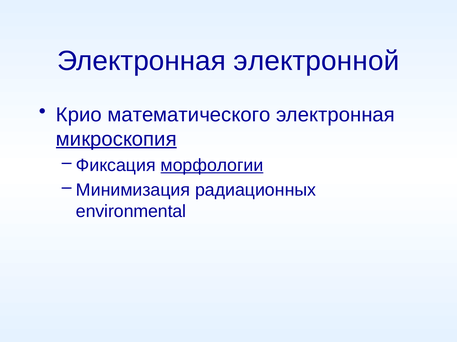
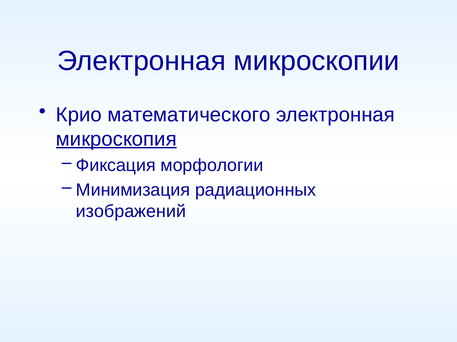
электронной: электронной -> микроскопии (317, 61)
морфологии underline: present -> none (212, 166)
environmental: environmental -> изображений (131, 212)
